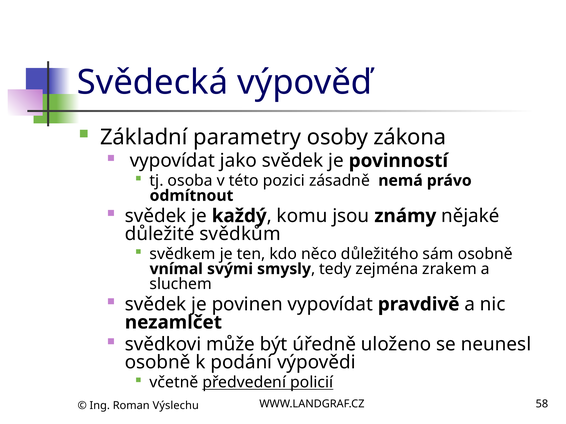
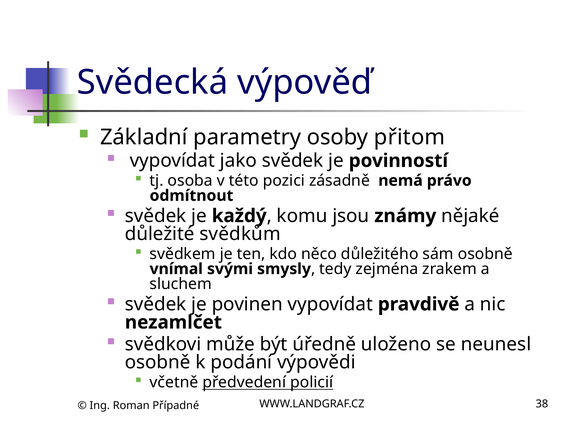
zákona: zákona -> přitom (410, 137)
58: 58 -> 38 (542, 404)
Výslechu: Výslechu -> Případné (176, 406)
